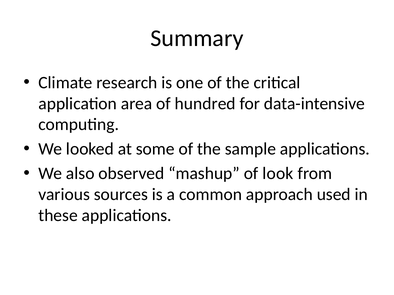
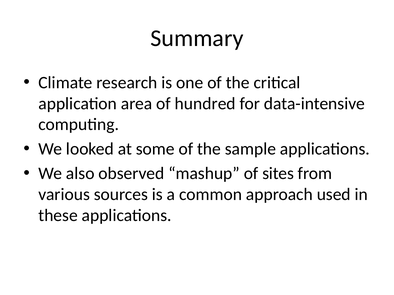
look: look -> sites (278, 174)
